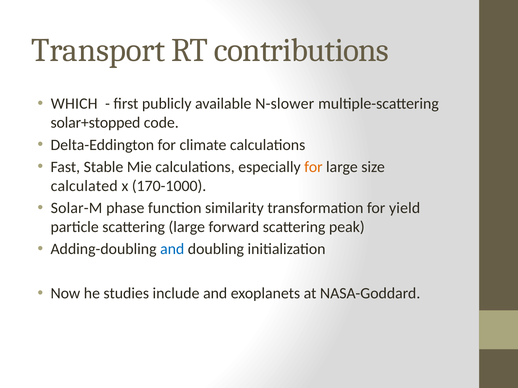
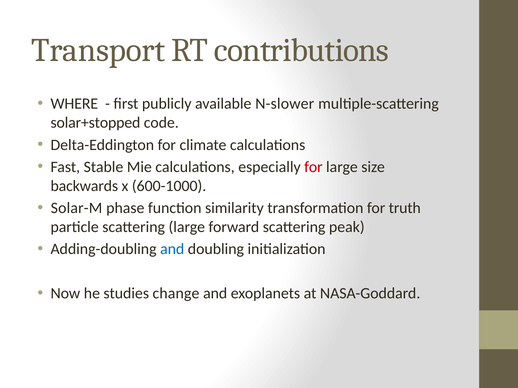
WHICH: WHICH -> WHERE (74, 104)
for colour: orange -> red (313, 167)
calculated: calculated -> backwards (84, 186)
170-1000: 170-1000 -> 600-1000 (169, 186)
yield: yield -> truth (405, 208)
include: include -> change (176, 294)
